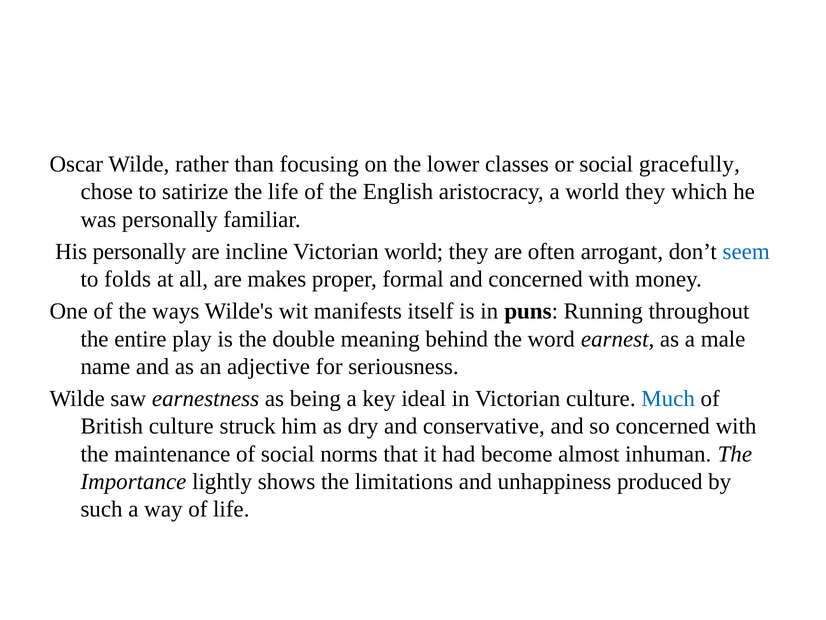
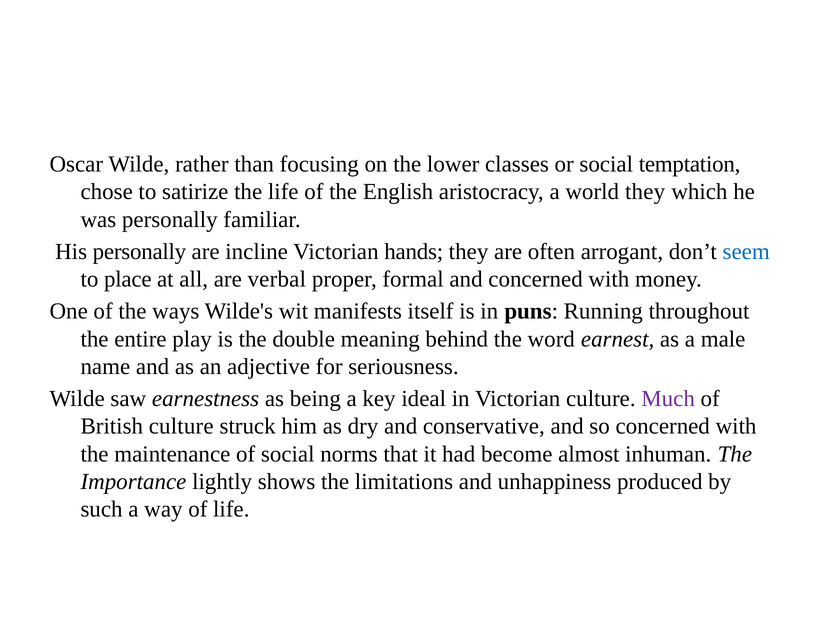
gracefully: gracefully -> temptation (690, 164)
Victorian world: world -> hands (414, 251)
folds: folds -> place (128, 279)
makes: makes -> verbal (277, 279)
Much colour: blue -> purple (668, 398)
